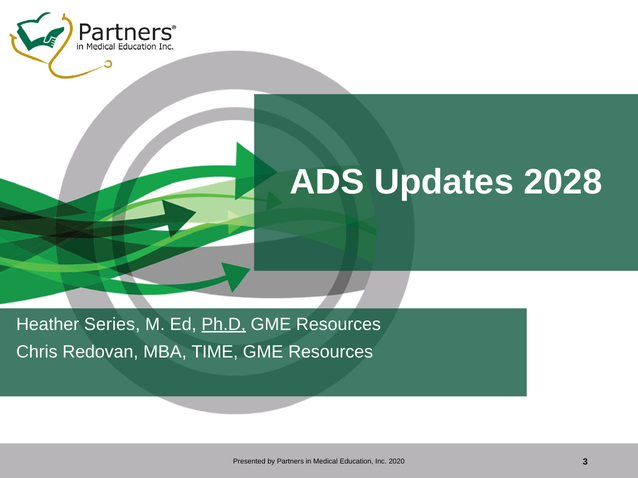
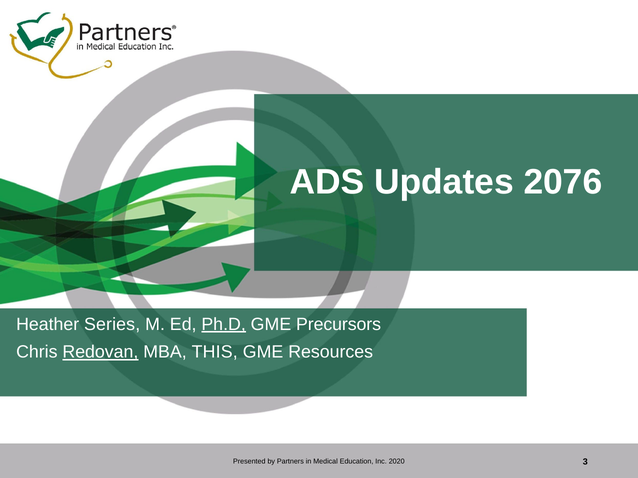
2028: 2028 -> 2076 (563, 182)
Resources: Resources -> Precursors (339, 325)
Redovan underline: none -> present (100, 353)
TIME: TIME -> THIS (215, 353)
